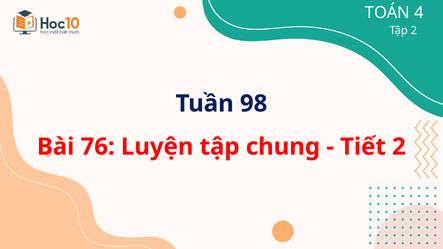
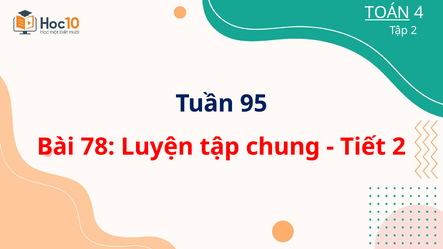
TOÁN underline: none -> present (387, 13)
98: 98 -> 95 (254, 104)
76: 76 -> 78 (98, 147)
